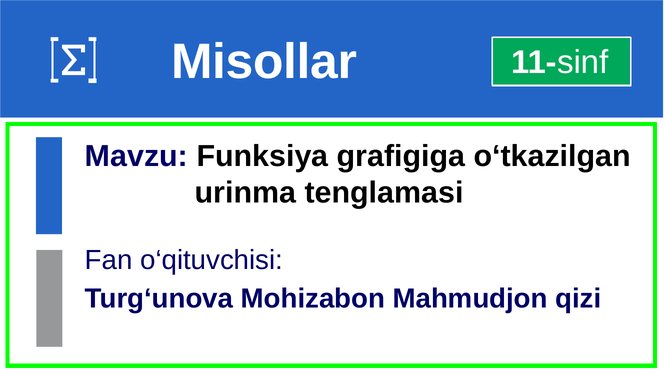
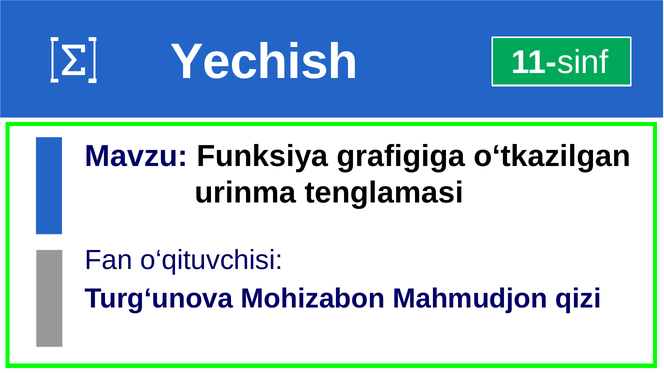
Misollar: Misollar -> Yechish (264, 62)
